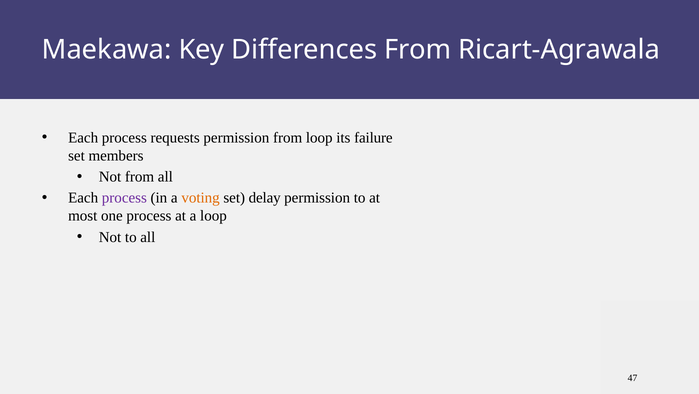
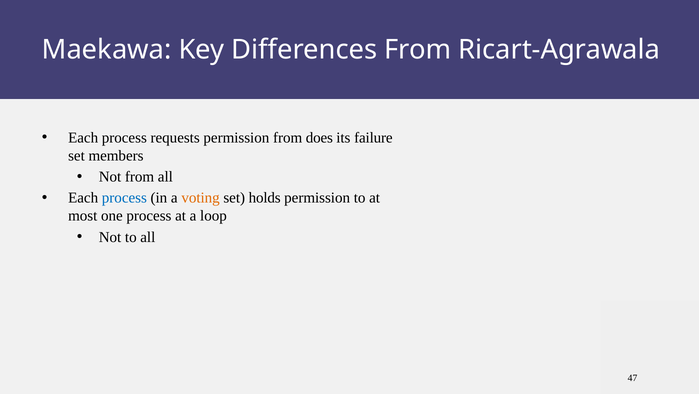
from loop: loop -> does (319, 138)
process colour: purple -> blue (124, 198)
delay: delay -> holds (265, 198)
